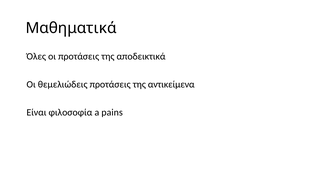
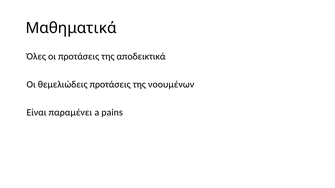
αντικείμενα: αντικείμενα -> νοουμένων (171, 85)
φιλοσοφία: φιλοσοφία -> παραμένει (70, 113)
